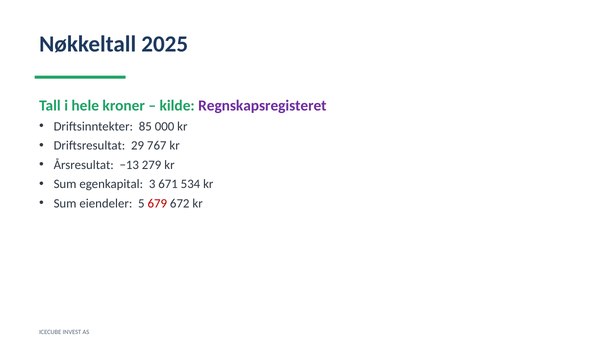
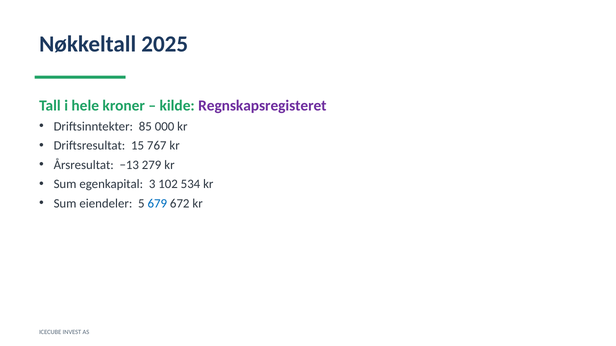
29: 29 -> 15 (138, 146)
671: 671 -> 102 (168, 184)
679 colour: red -> blue (157, 204)
